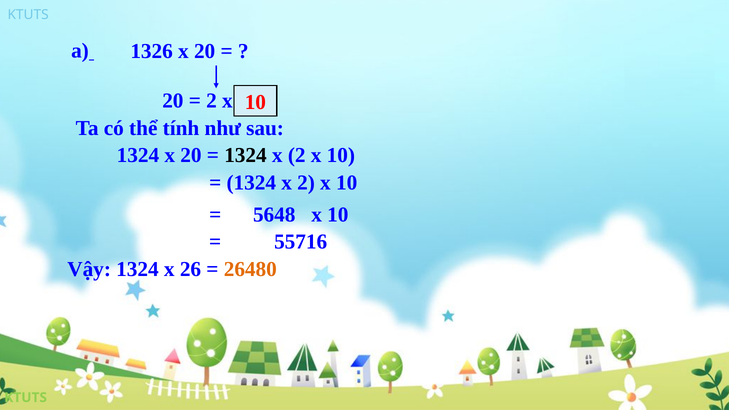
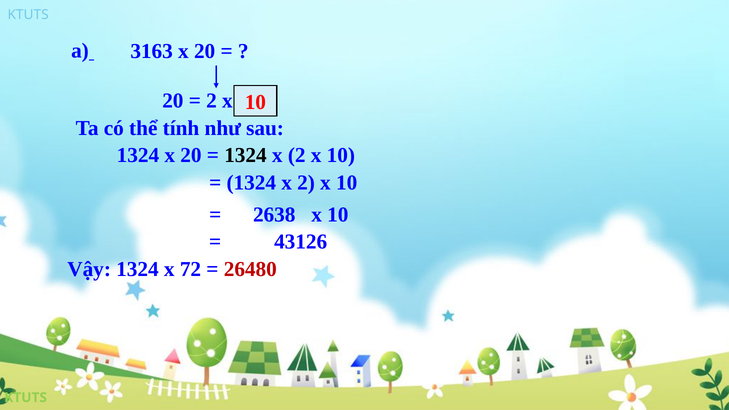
1326: 1326 -> 3163 (152, 51)
5648: 5648 -> 2638 (274, 215)
55716: 55716 -> 43126 (301, 242)
26: 26 -> 72 (190, 269)
26480 colour: orange -> red (250, 269)
